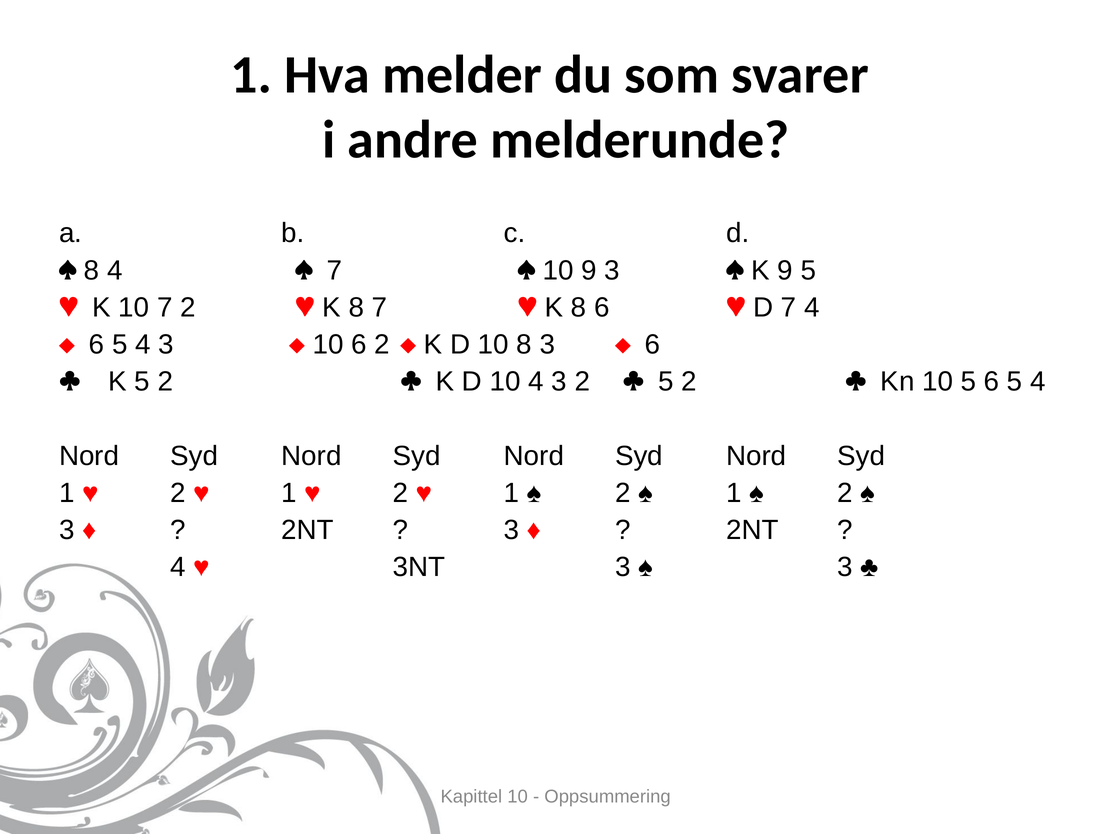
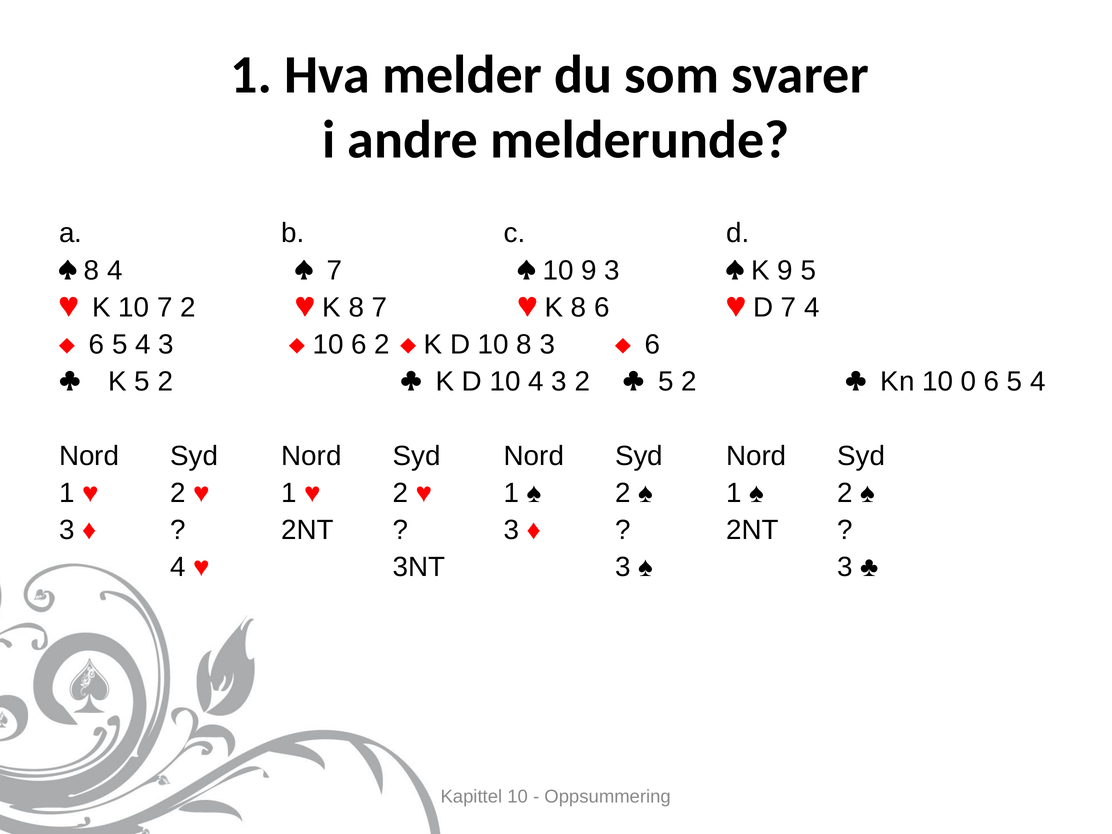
10 5: 5 -> 0 (968, 382)
